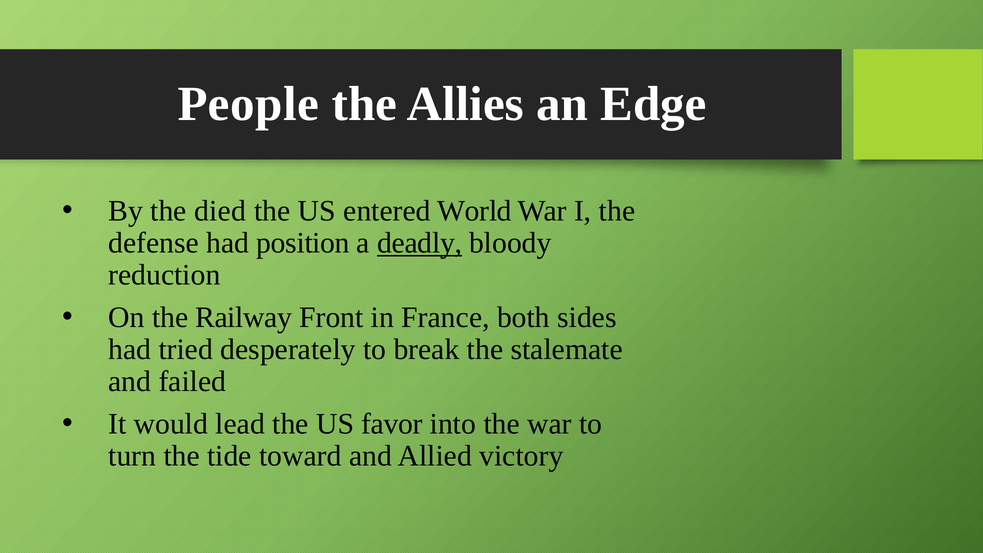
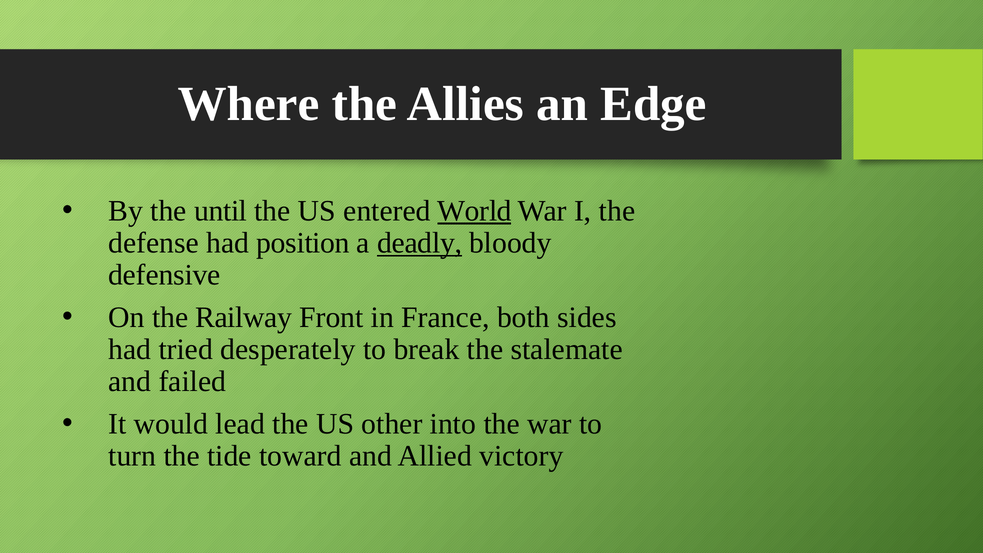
People: People -> Where (248, 104)
died: died -> until (221, 211)
World underline: none -> present (474, 211)
reduction: reduction -> defensive (164, 275)
favor: favor -> other (392, 424)
